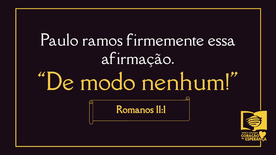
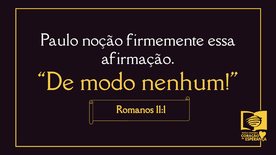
ramos: ramos -> noção (103, 41)
